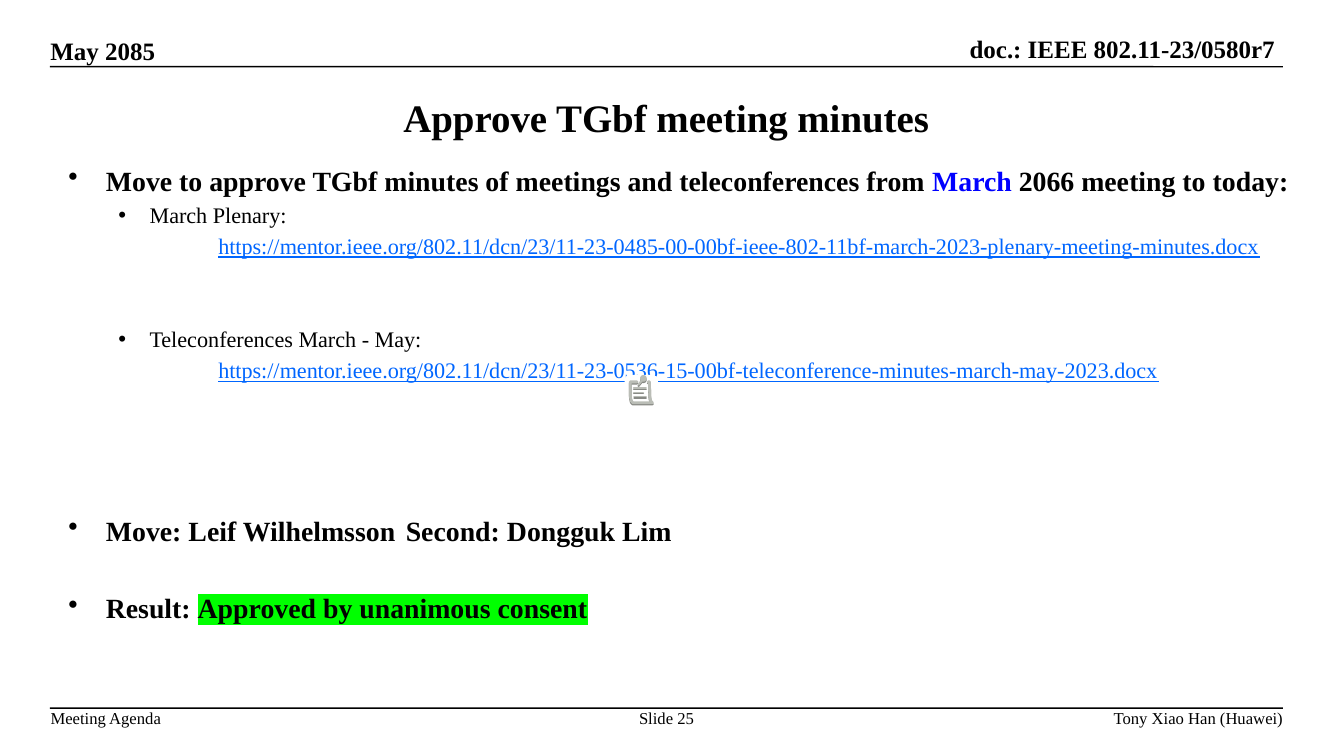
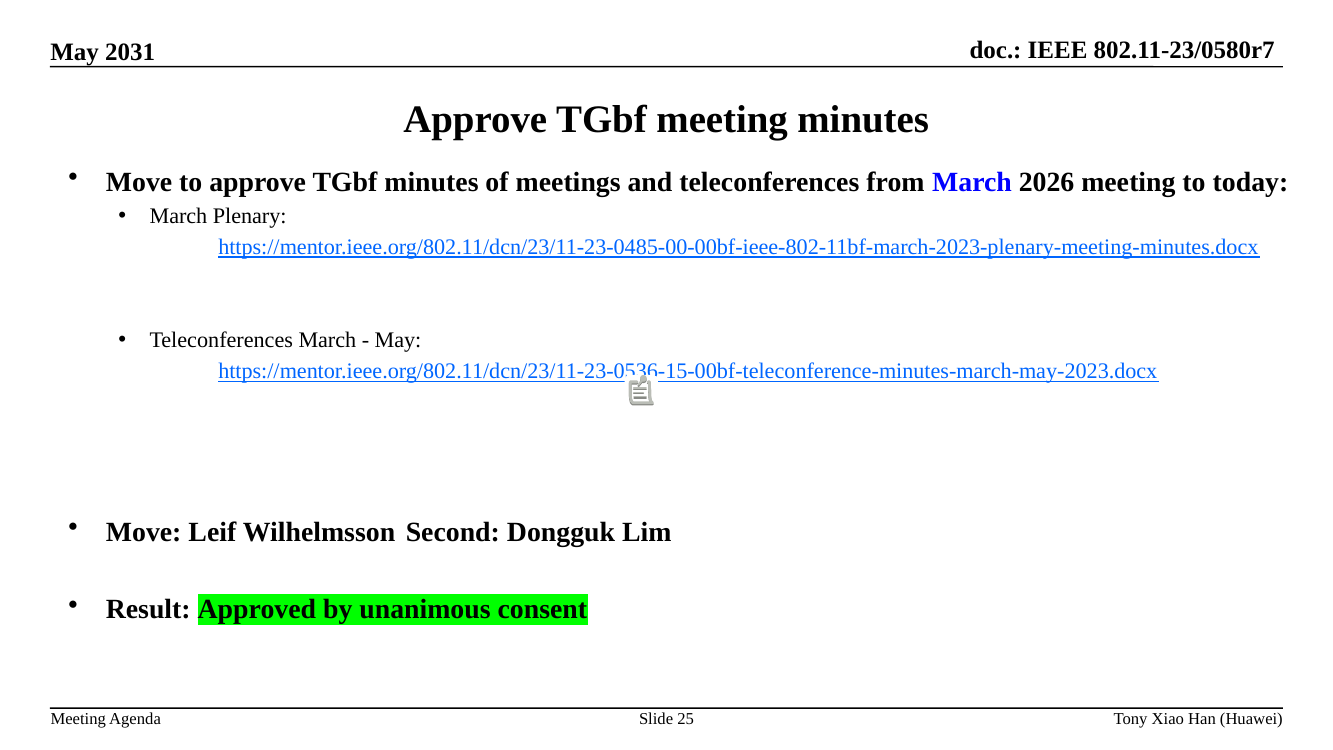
2085: 2085 -> 2031 (130, 52)
2066: 2066 -> 2026 (1047, 182)
